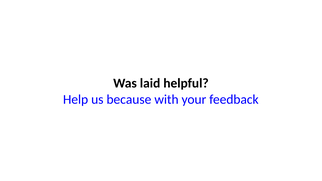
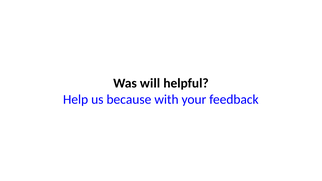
laid: laid -> will (150, 83)
